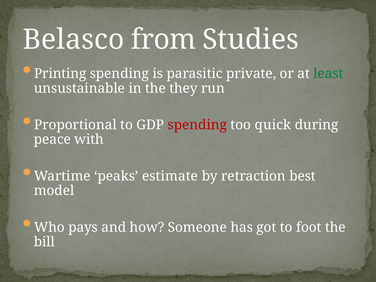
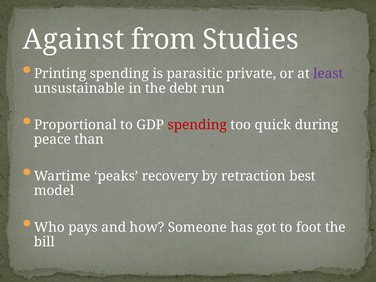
Belasco: Belasco -> Against (73, 40)
least colour: green -> purple (328, 74)
they: they -> debt (183, 88)
with: with -> than (89, 140)
estimate: estimate -> recovery (170, 176)
